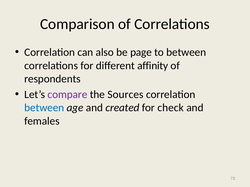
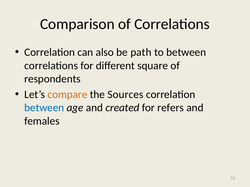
page: page -> path (141, 52)
affinity: affinity -> square (153, 66)
compare colour: purple -> orange (67, 95)
check: check -> refers (171, 108)
